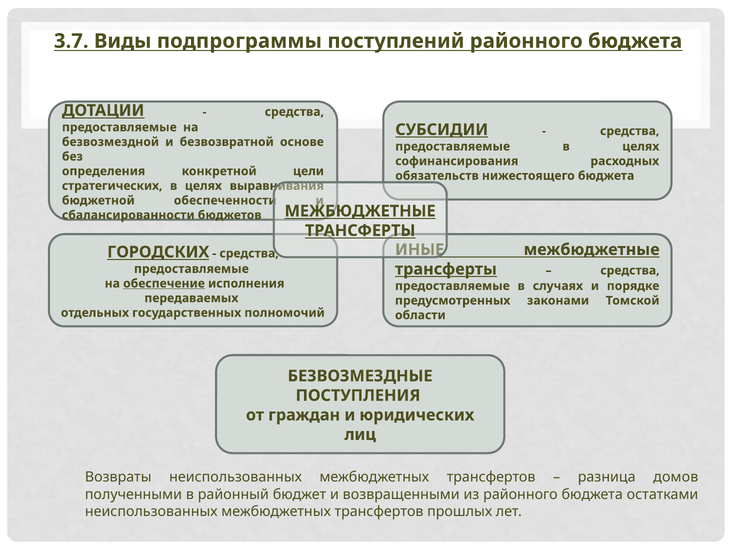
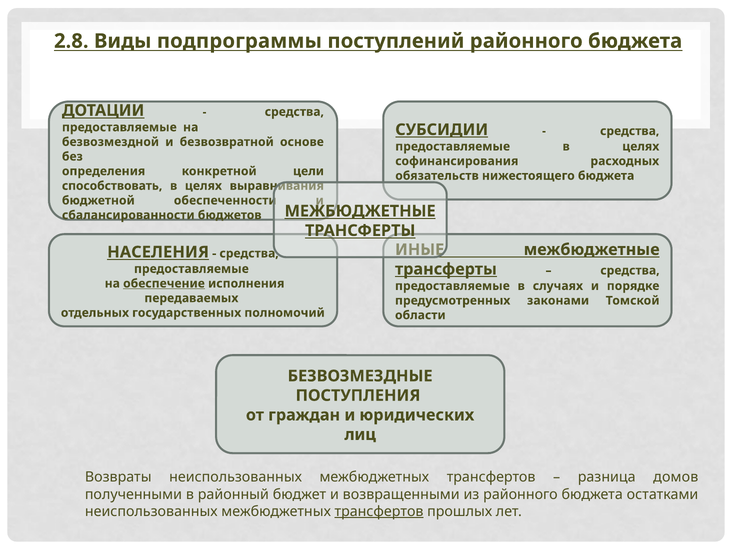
3.7: 3.7 -> 2.8 (71, 41)
стратегических: стратегических -> способствовать (112, 186)
ГОРОДСКИХ: ГОРОДСКИХ -> НАСЕЛЕНИЯ (158, 252)
трансфертов underline: none -> present (379, 511)
